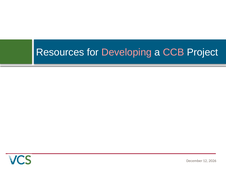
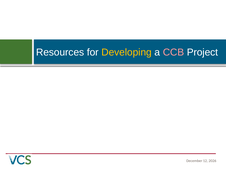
Developing colour: pink -> yellow (127, 52)
